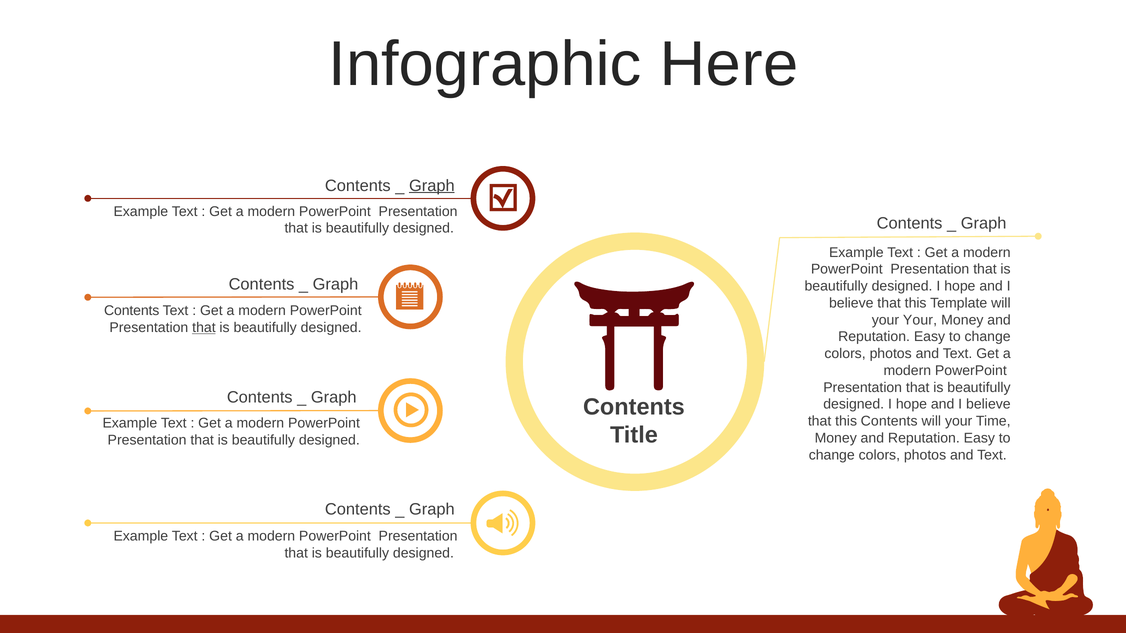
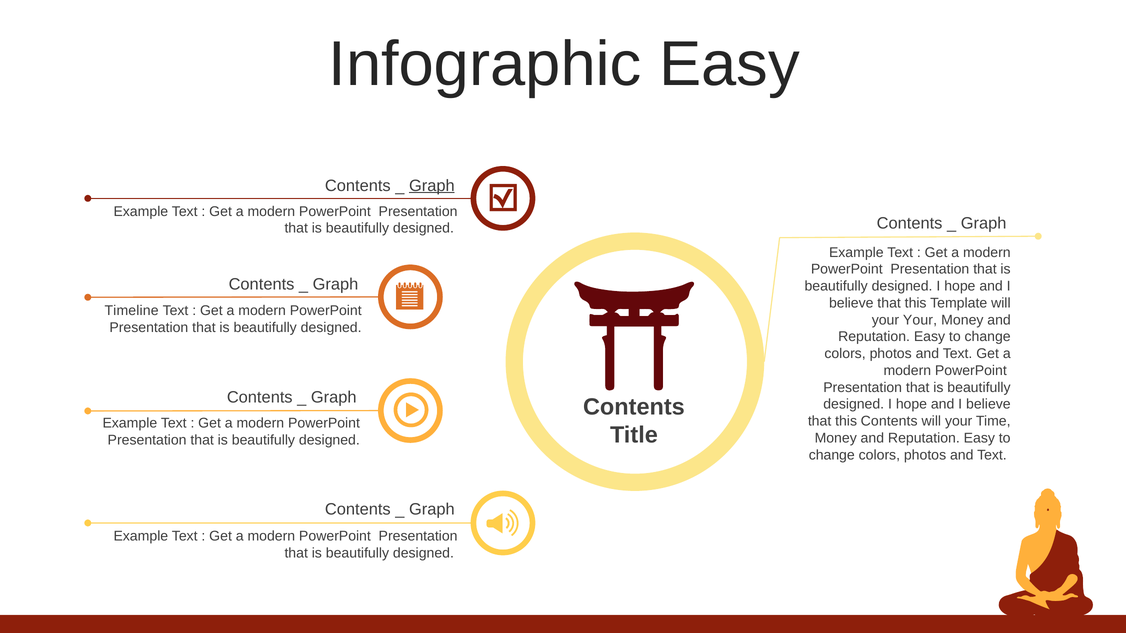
Infographic Here: Here -> Easy (729, 64)
Contents: Contents -> Timeline (132, 311)
that underline: present -> none (204, 328)
